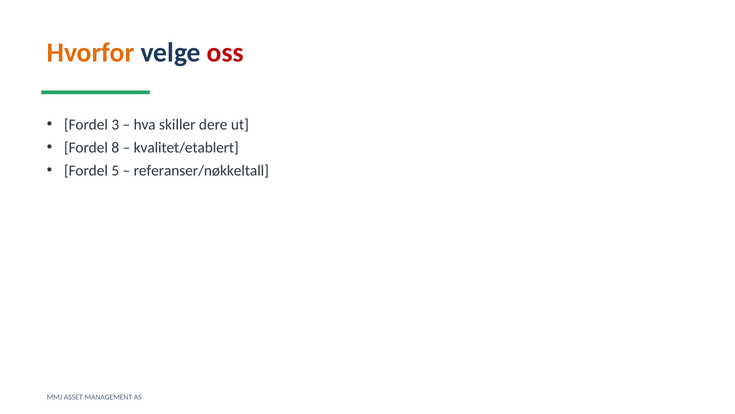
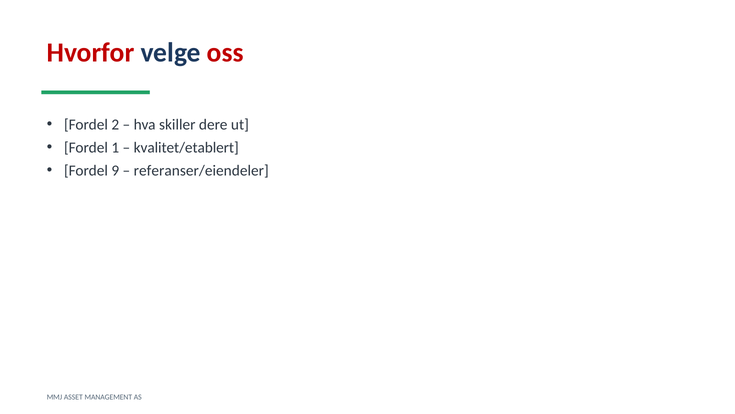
Hvorfor colour: orange -> red (91, 52)
3: 3 -> 2 (115, 124)
8: 8 -> 1 (115, 147)
5: 5 -> 9 (115, 170)
referanser/nøkkeltall: referanser/nøkkeltall -> referanser/eiendeler (201, 170)
